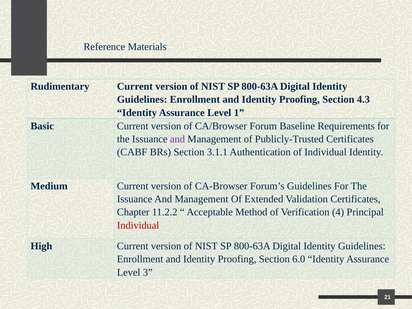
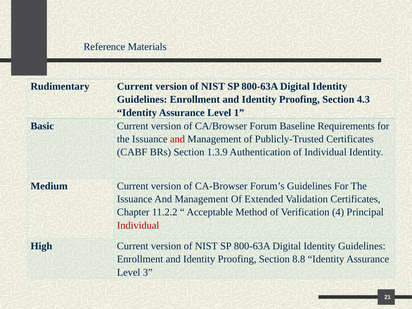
and colour: purple -> red (178, 139)
3.1.1: 3.1.1 -> 1.3.9 (217, 152)
6.0: 6.0 -> 8.8 (299, 259)
